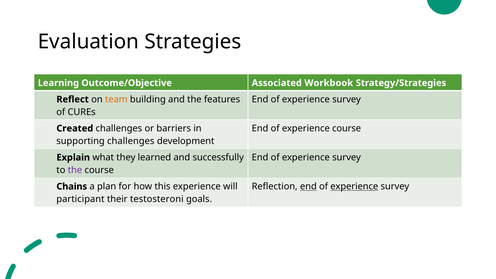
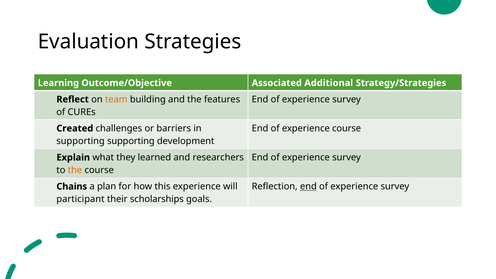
Workbook: Workbook -> Additional (329, 83)
supporting challenges: challenges -> supporting (131, 141)
successfully: successfully -> researchers (218, 157)
the colour: purple -> orange (75, 170)
experience underline: present -> none (354, 186)
testosteroni: testosteroni -> scholarships (157, 199)
